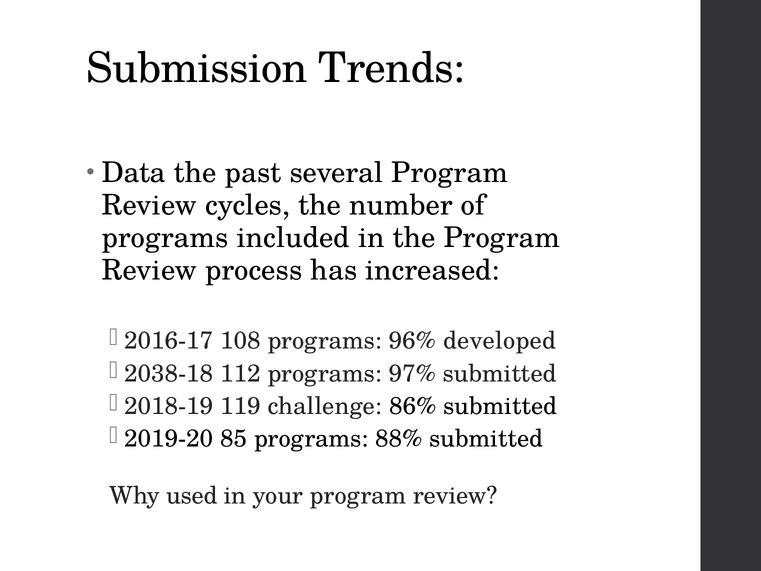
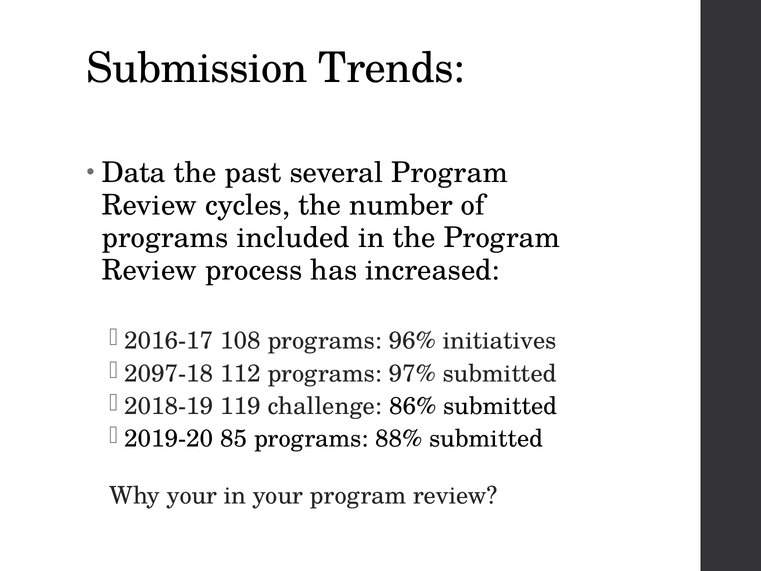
developed: developed -> initiatives (500, 341)
2038-18: 2038-18 -> 2097-18 (169, 373)
Why used: used -> your (192, 496)
